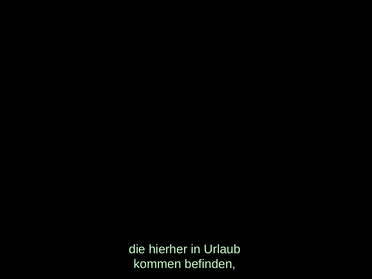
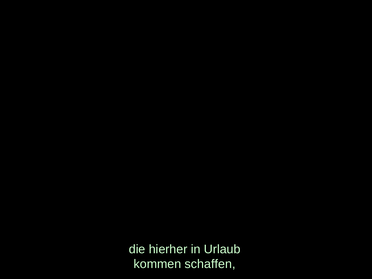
befinden: befinden -> schaffen (210, 264)
